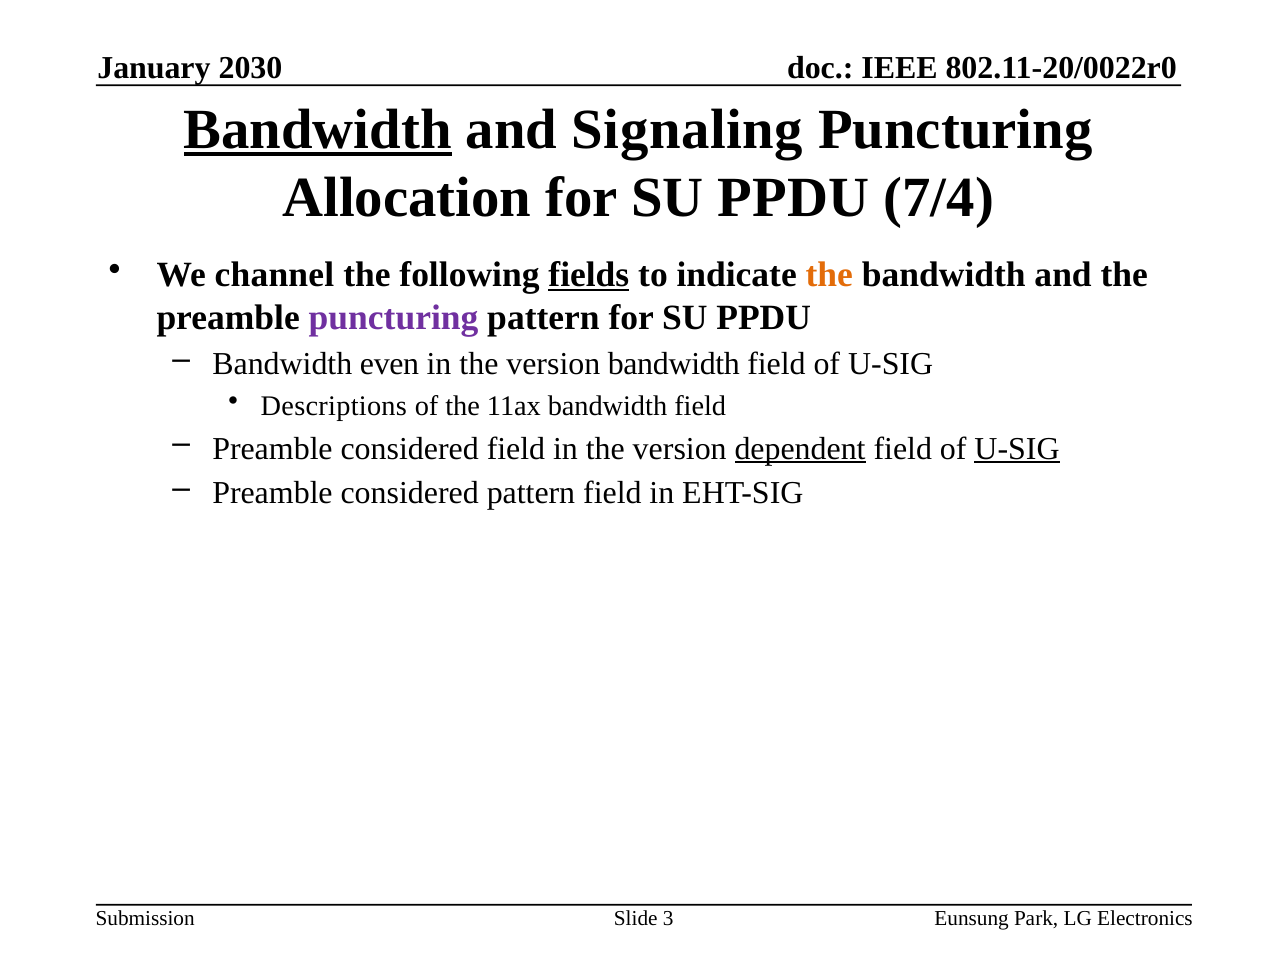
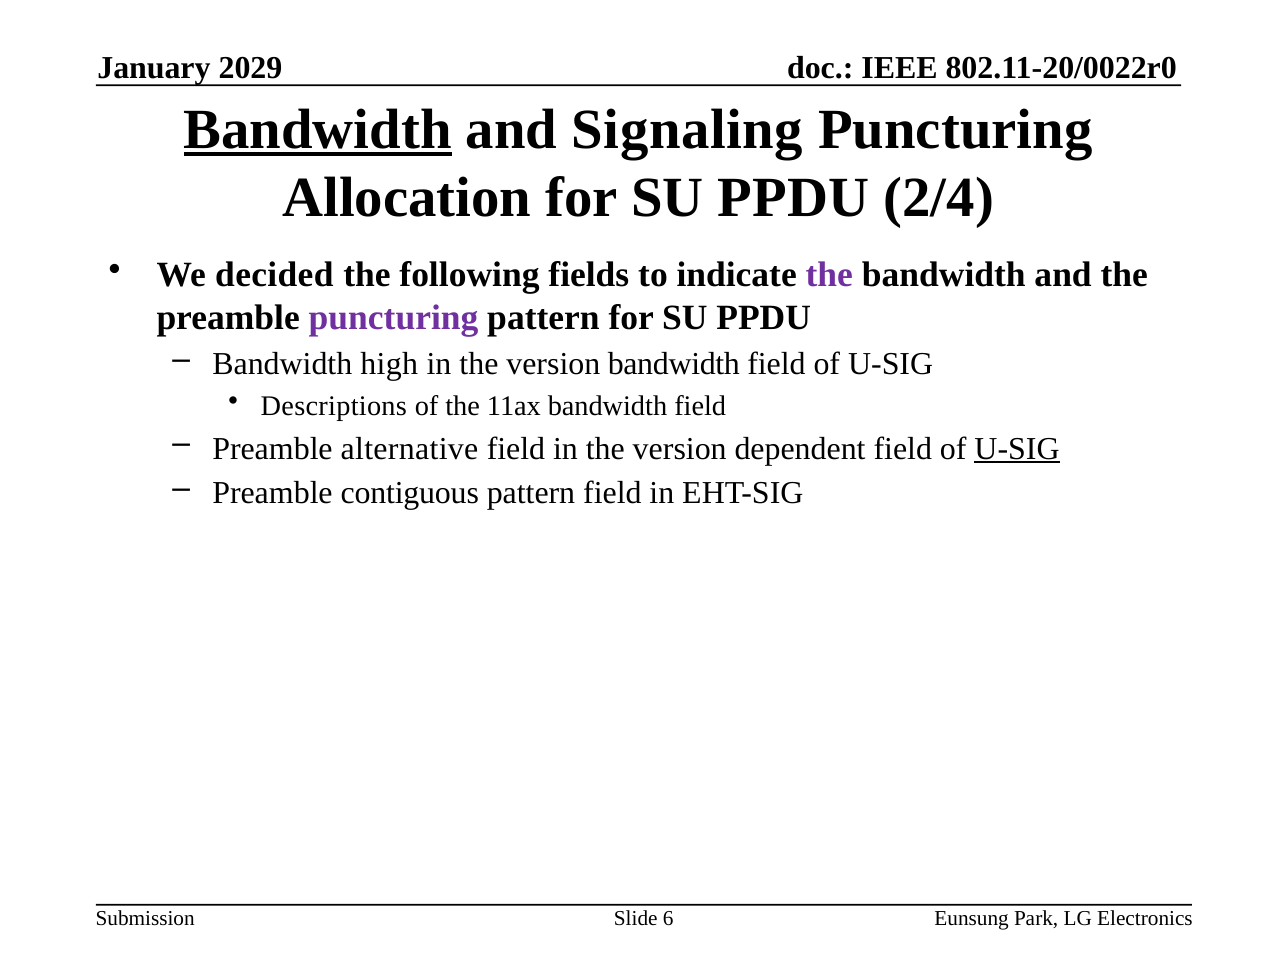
2030: 2030 -> 2029 (250, 68)
7/4: 7/4 -> 2/4 (939, 198)
channel: channel -> decided (274, 275)
fields underline: present -> none (589, 275)
the colour: orange -> purple (829, 275)
even: even -> high (389, 364)
considered: considered -> alternative (410, 449)
dependent underline: present -> none (800, 449)
considered: considered -> contiguous (410, 493)
3: 3 -> 6 (668, 919)
